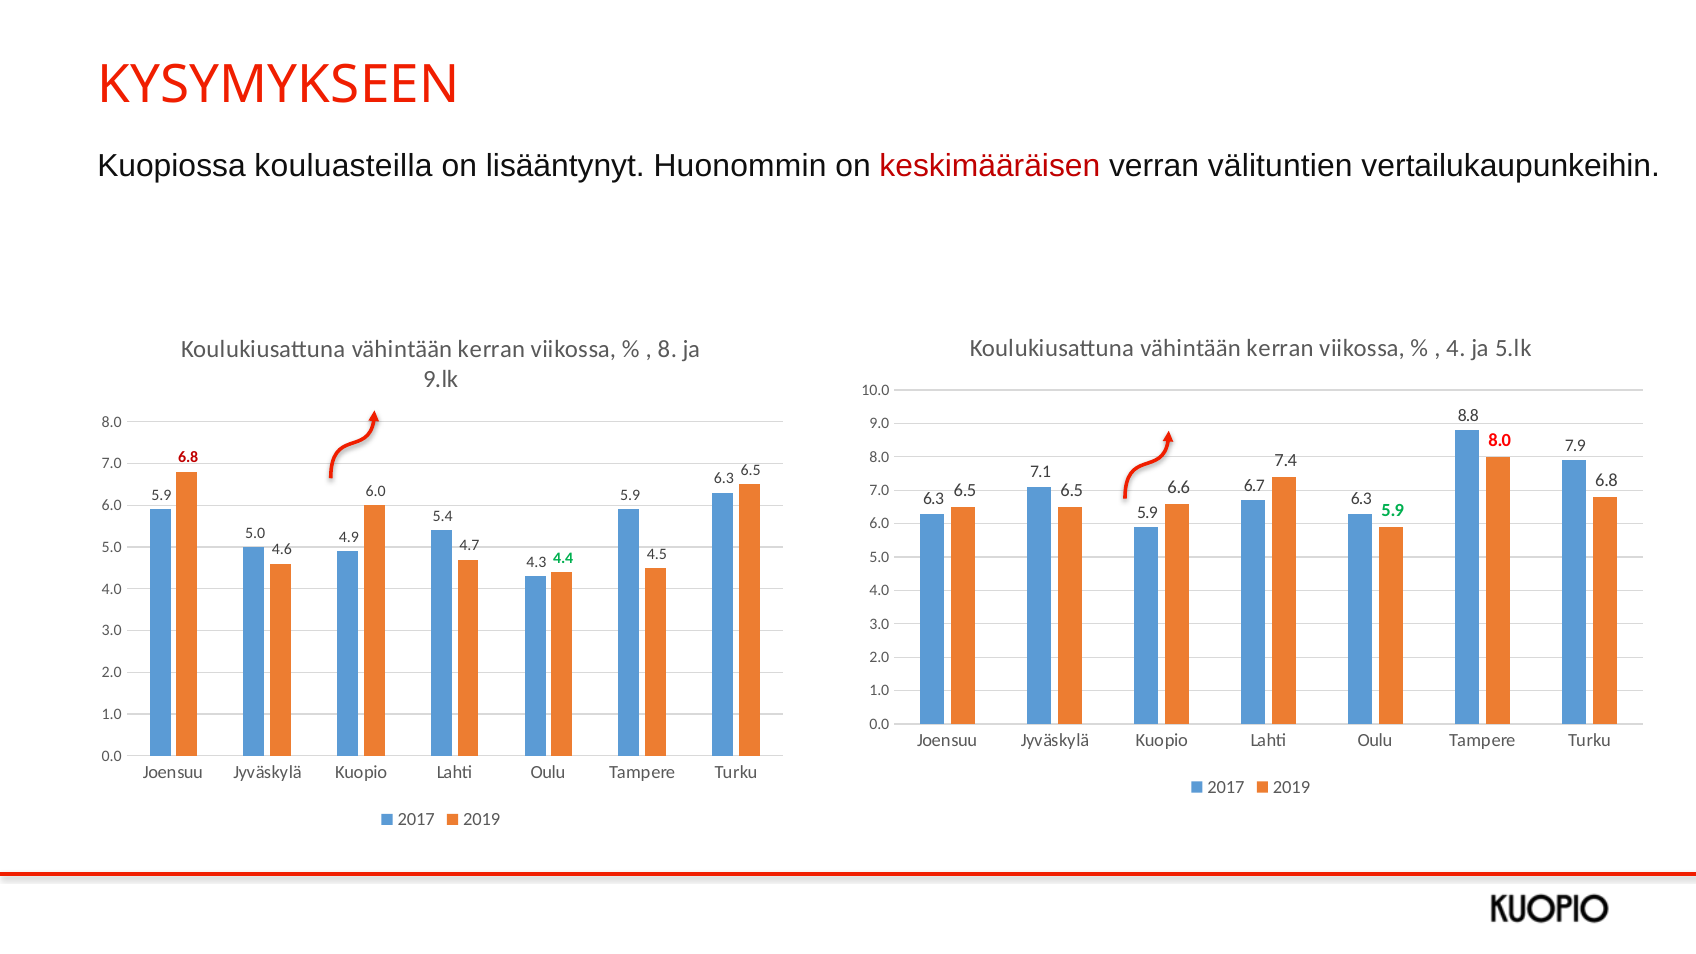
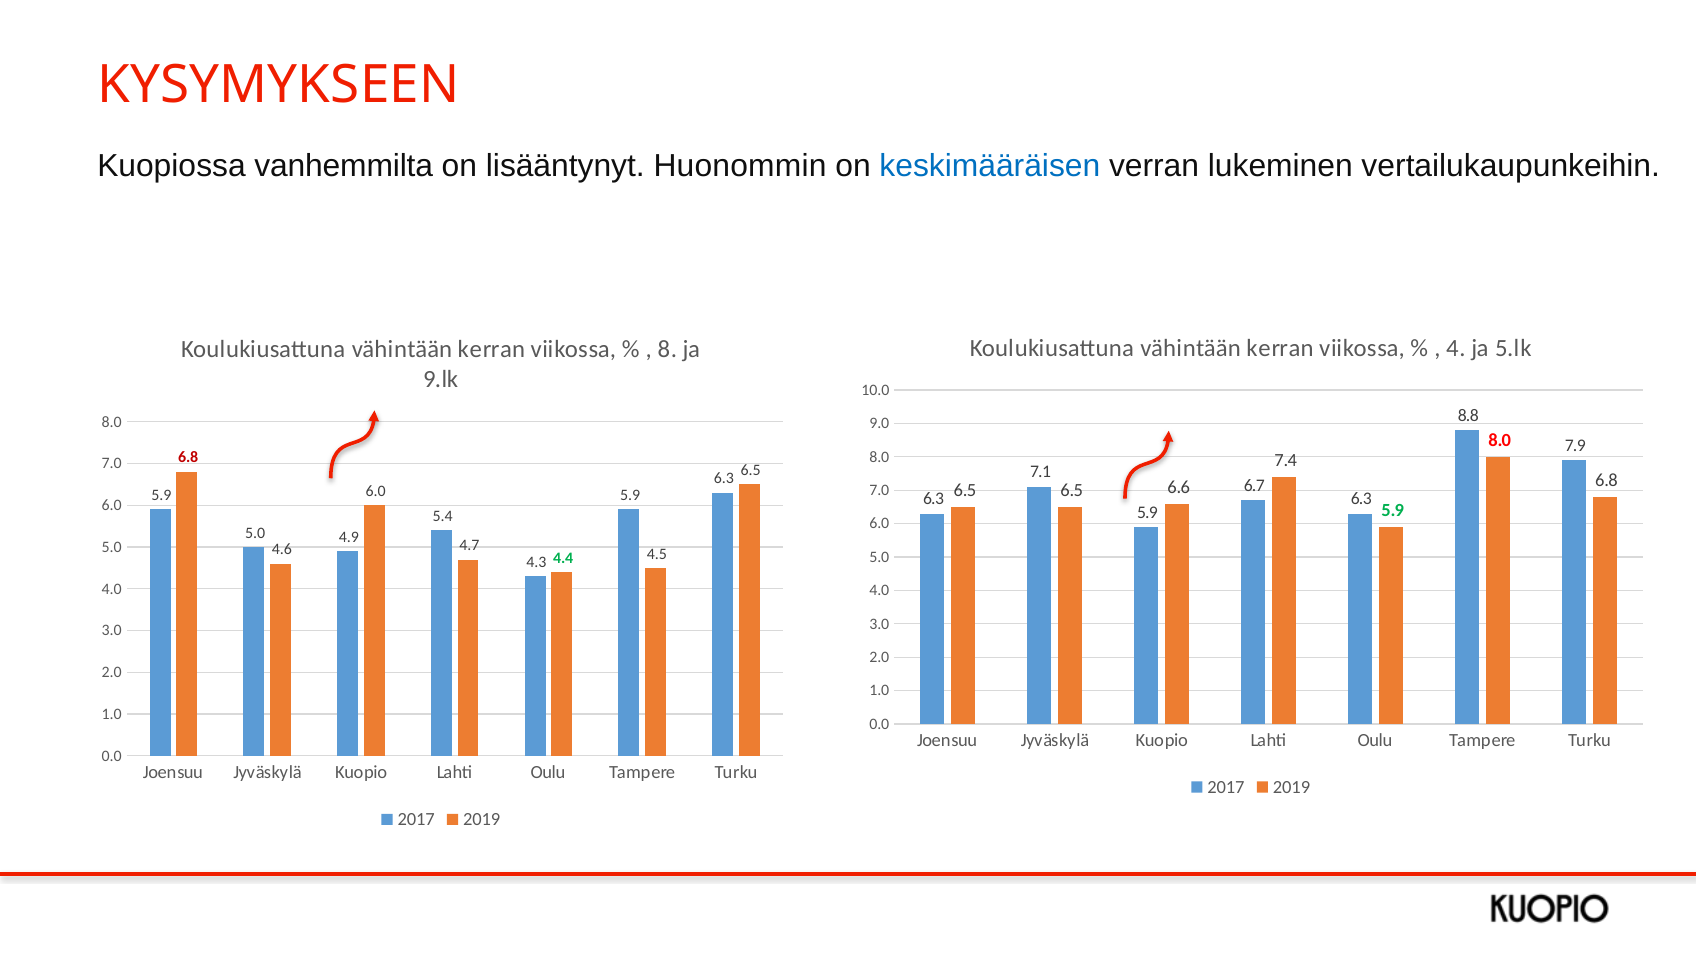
kouluasteilla: kouluasteilla -> vanhemmilta (344, 166)
keskimääräisen colour: red -> blue (990, 166)
välituntien: välituntien -> lukeminen (1280, 166)
